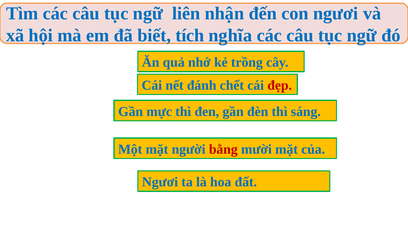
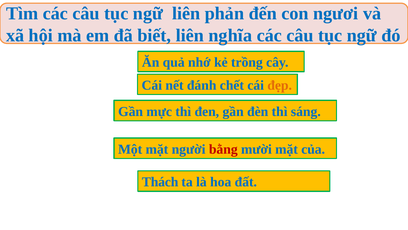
nhận: nhận -> phản (224, 14)
biết tích: tích -> liên (190, 35)
đẹp colour: red -> orange (280, 85)
Ngươi: Ngươi -> Thách (160, 182)
